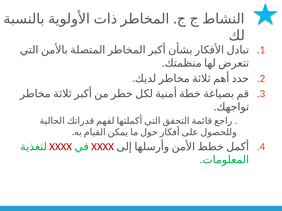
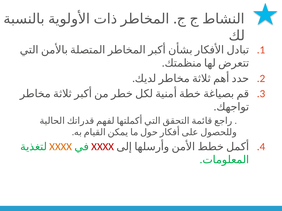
XXXX colour: red -> orange (61, 147)
